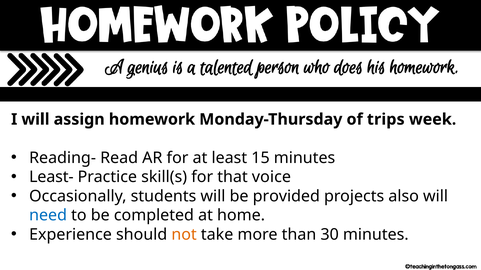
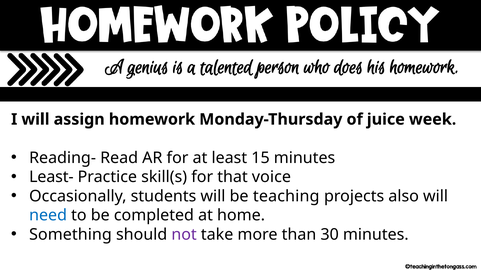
trips: trips -> juice (386, 120)
provided: provided -> teaching (286, 197)
Experience: Experience -> Something (70, 235)
not colour: orange -> purple (184, 235)
